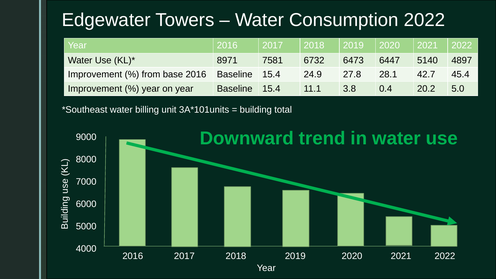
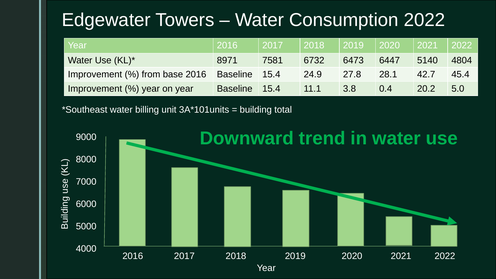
4897: 4897 -> 4804 (462, 60)
